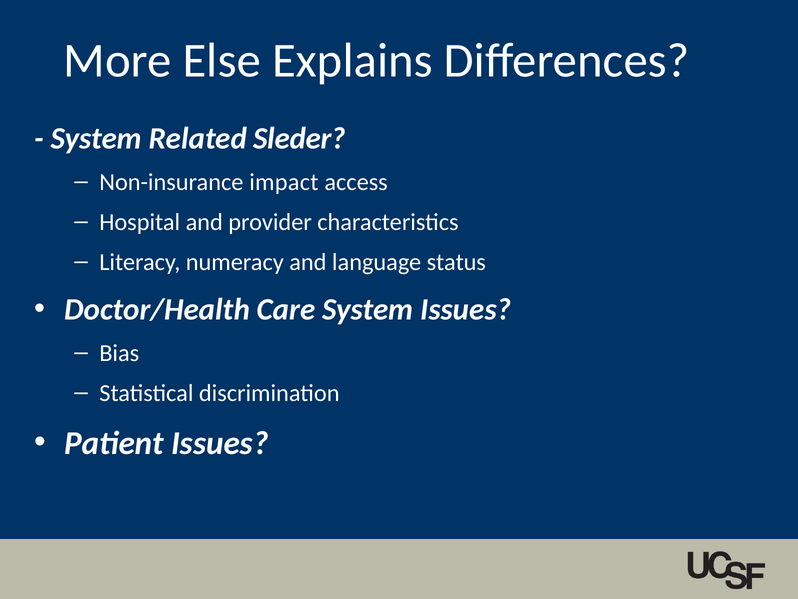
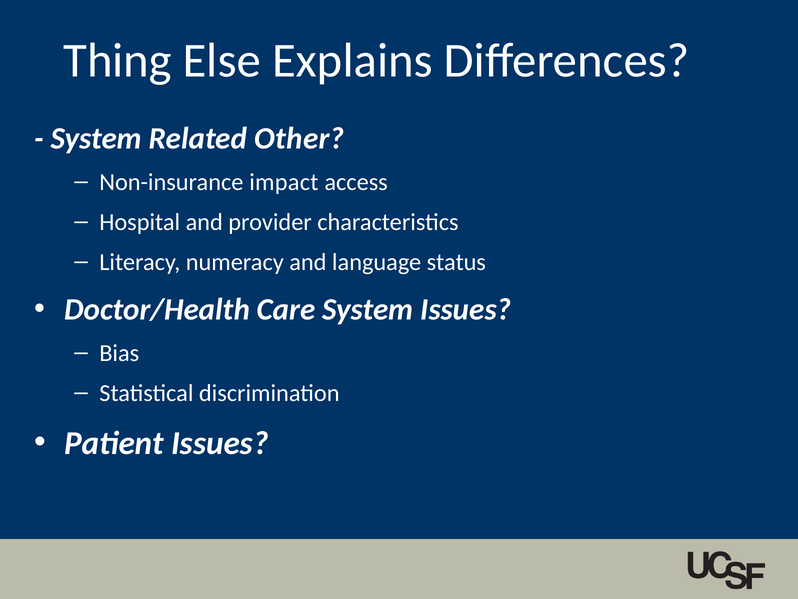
More: More -> Thing (118, 61)
Sleder: Sleder -> Other (299, 139)
